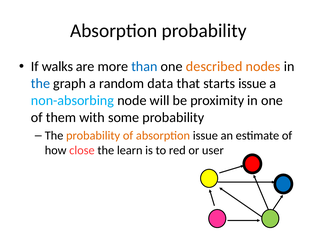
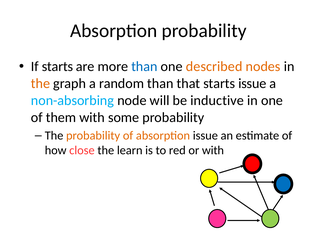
If walks: walks -> starts (57, 67)
the colour: blue -> orange (40, 83)
random data: data -> than (160, 83)
proximity: proximity -> inductive (217, 100)
or user: user -> with (213, 150)
